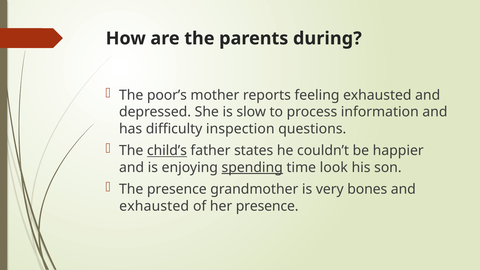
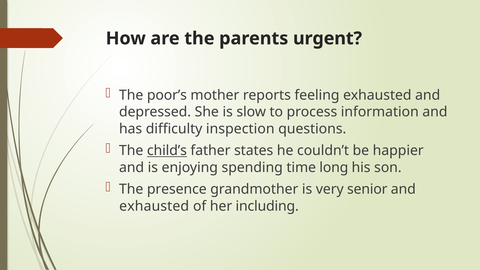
during: during -> urgent (328, 38)
spending underline: present -> none (252, 167)
look: look -> long (334, 167)
bones: bones -> senior (367, 189)
her presence: presence -> including (267, 206)
